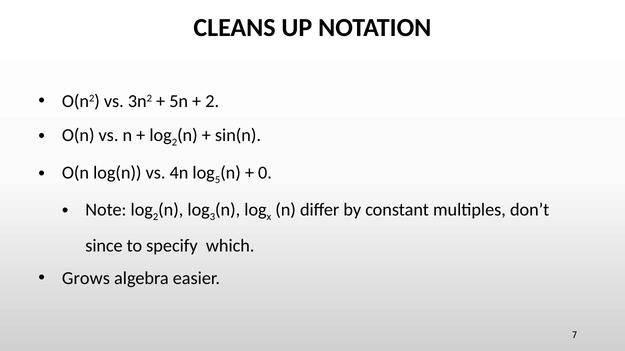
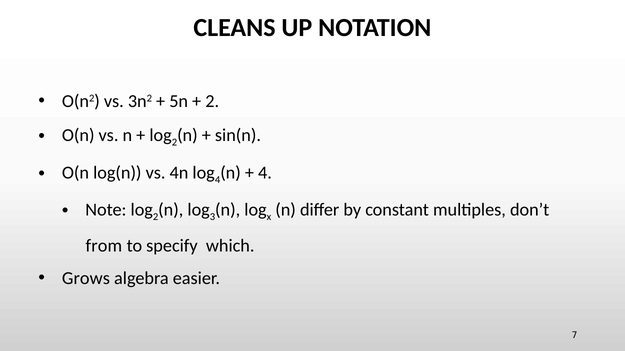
5: 5 -> 4 (218, 180)
0: 0 -> 4 (265, 173)
since: since -> from (104, 246)
